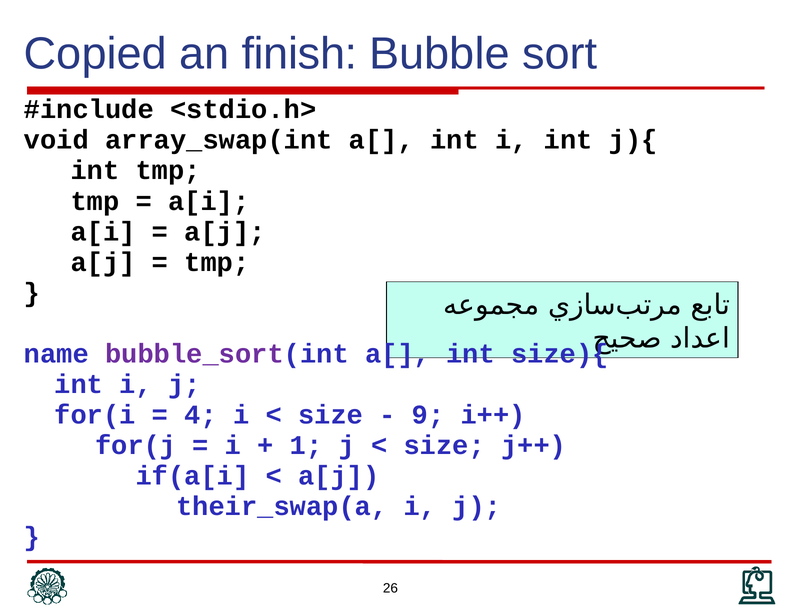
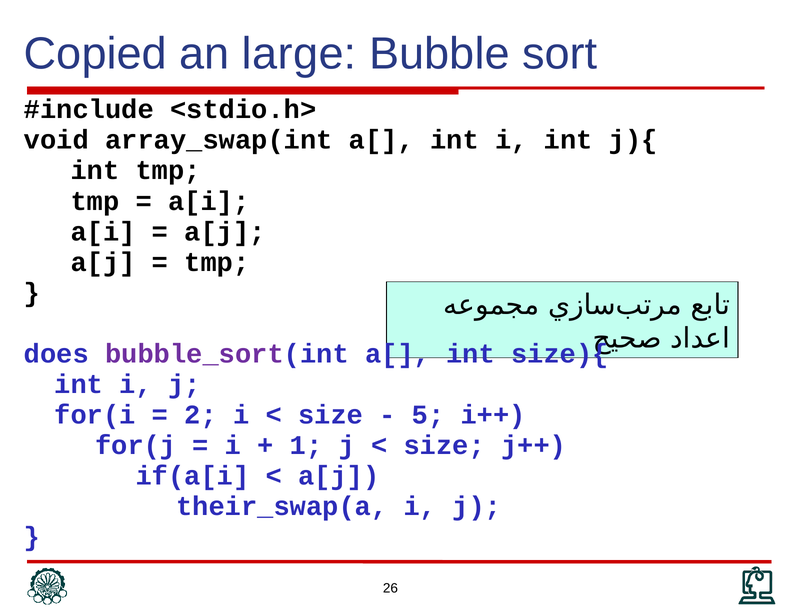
finish: finish -> large (299, 54)
name: name -> does (56, 354)
4: 4 -> 2 (201, 415)
9: 9 -> 5 (428, 415)
